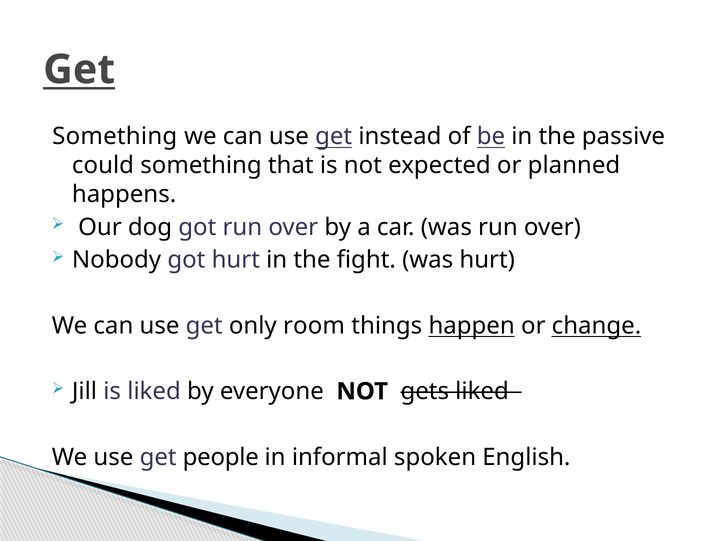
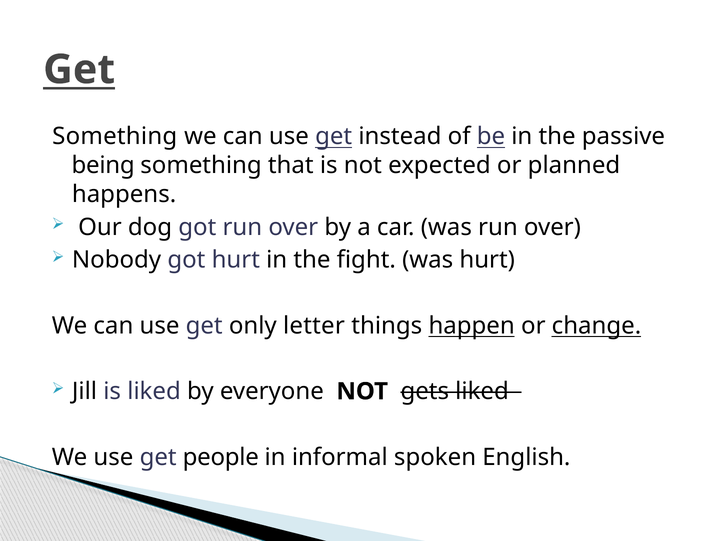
could: could -> being (103, 165)
room: room -> letter (314, 326)
